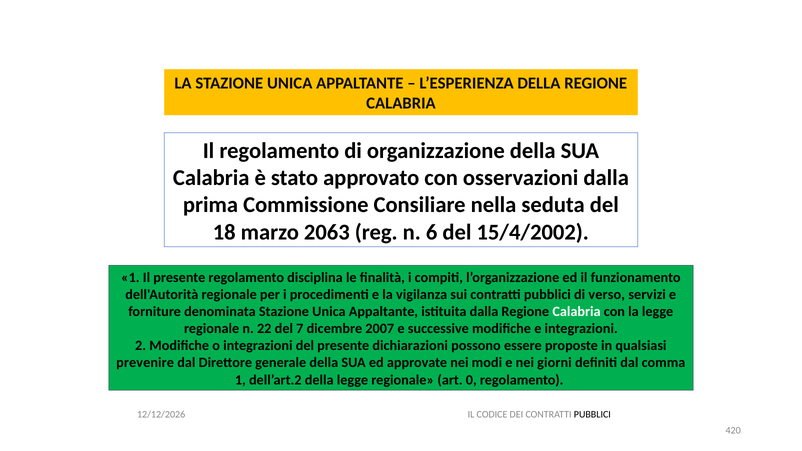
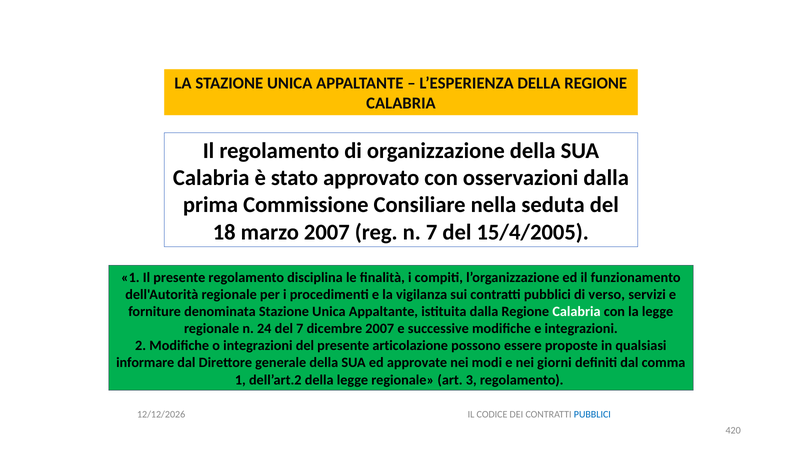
marzo 2063: 2063 -> 2007 (327, 232)
n 6: 6 -> 7 (432, 232)
15/4/2002: 15/4/2002 -> 15/4/2005 (533, 232)
22: 22 -> 24 (264, 329)
dichiarazioni: dichiarazioni -> articolazione (410, 346)
prevenire: prevenire -> informare (145, 363)
0: 0 -> 3 (471, 380)
PUBBLICI colour: black -> blue (592, 415)
